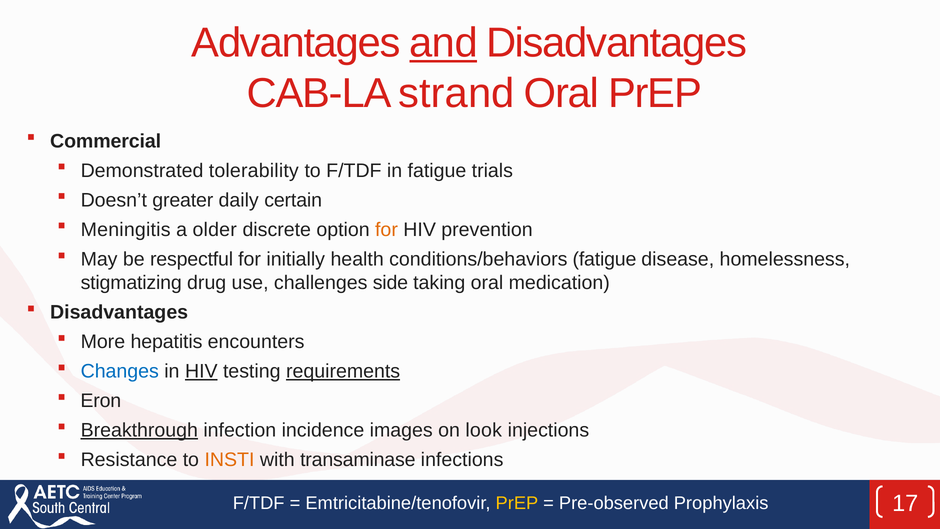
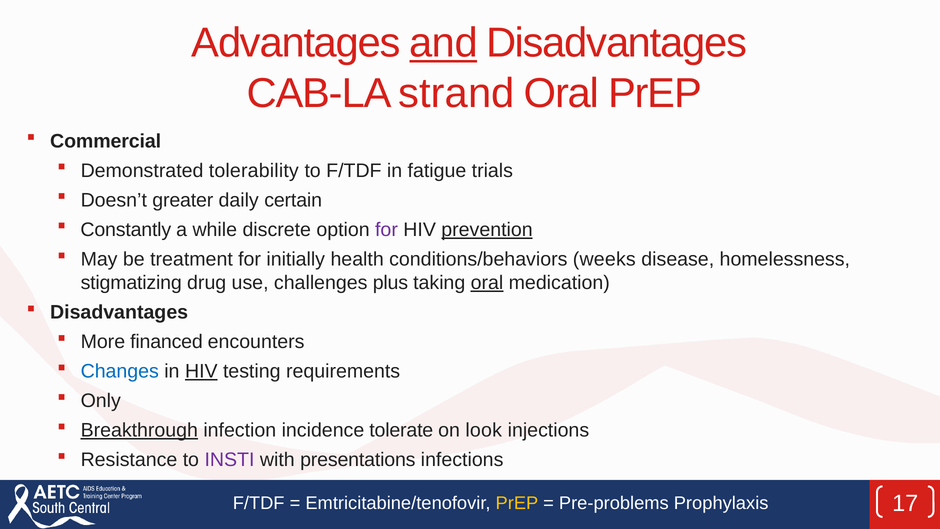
Meningitis: Meningitis -> Constantly (126, 230)
older: older -> while (215, 230)
for colour: orange -> purple (386, 230)
prevention underline: none -> present (487, 230)
respectful: respectful -> treatment (191, 259)
conditions/behaviors fatigue: fatigue -> weeks (604, 259)
side: side -> plus (390, 283)
oral underline: none -> present (487, 283)
hepatitis: hepatitis -> financed (167, 342)
requirements underline: present -> none (343, 371)
Eron: Eron -> Only (101, 401)
images: images -> tolerate (401, 430)
INSTI colour: orange -> purple (229, 460)
transaminase: transaminase -> presentations (358, 460)
Pre-observed: Pre-observed -> Pre-problems (614, 503)
